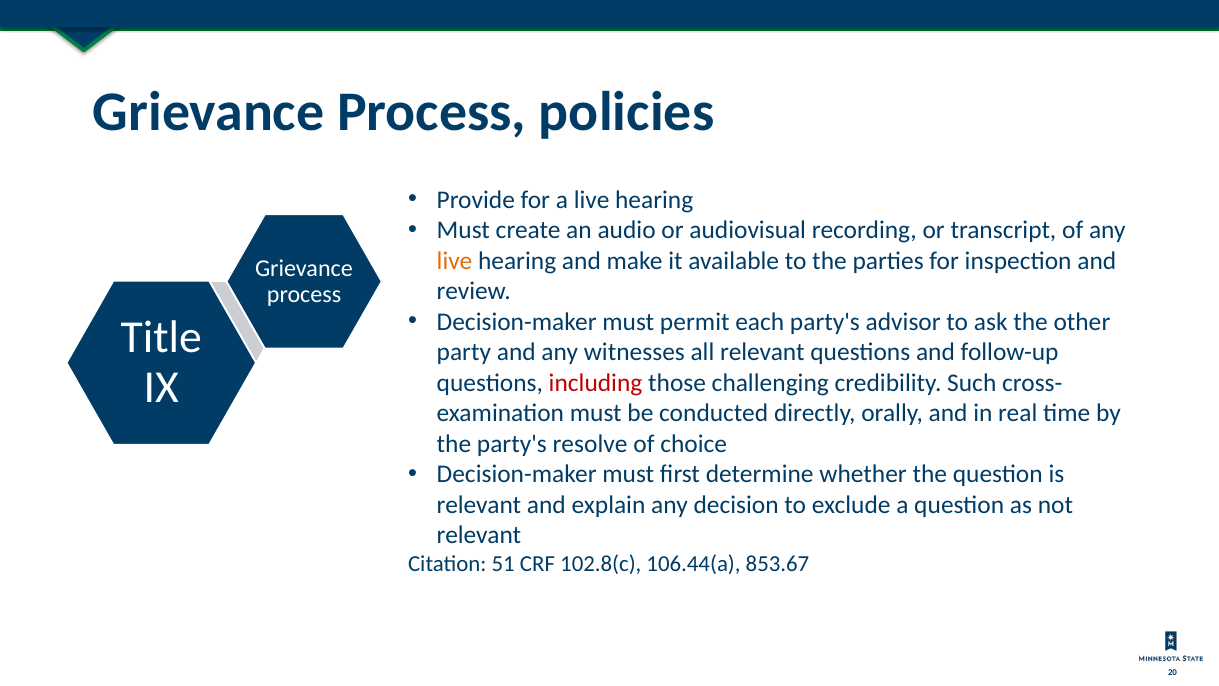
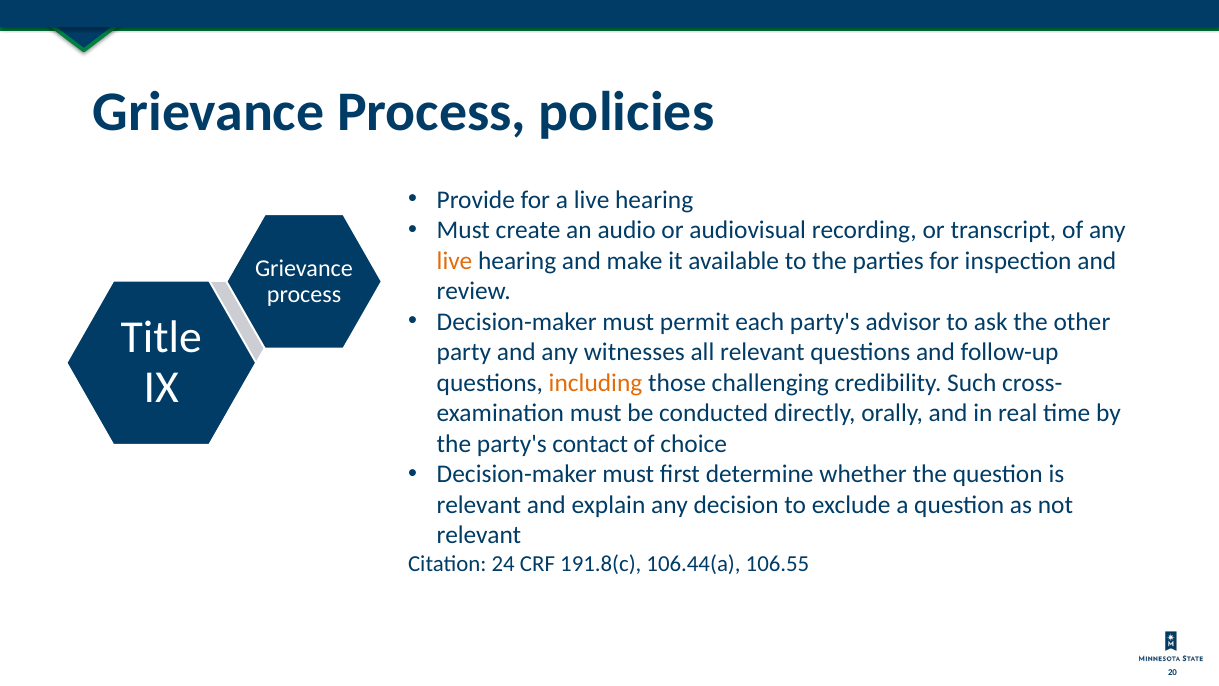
including colour: red -> orange (596, 383)
resolve: resolve -> contact (590, 444)
51: 51 -> 24 (503, 564)
102.8(c: 102.8(c -> 191.8(c (601, 564)
853.67: 853.67 -> 106.55 (777, 564)
